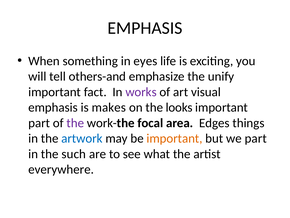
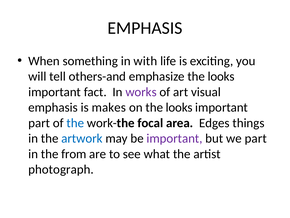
eyes: eyes -> with (145, 61)
emphasize the unify: unify -> looks (221, 76)
the colour: purple -> blue (75, 123)
important colour: orange -> purple (175, 138)
such: such -> from (74, 154)
everywhere: everywhere -> photograph (61, 169)
